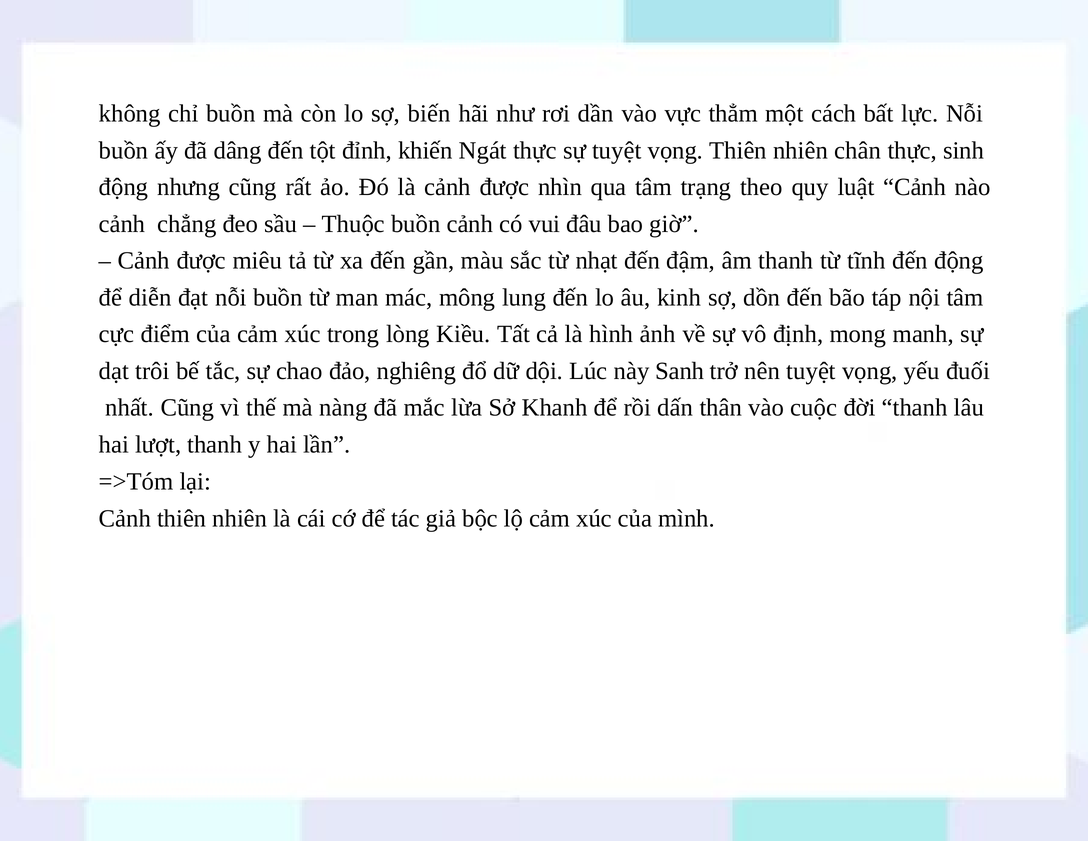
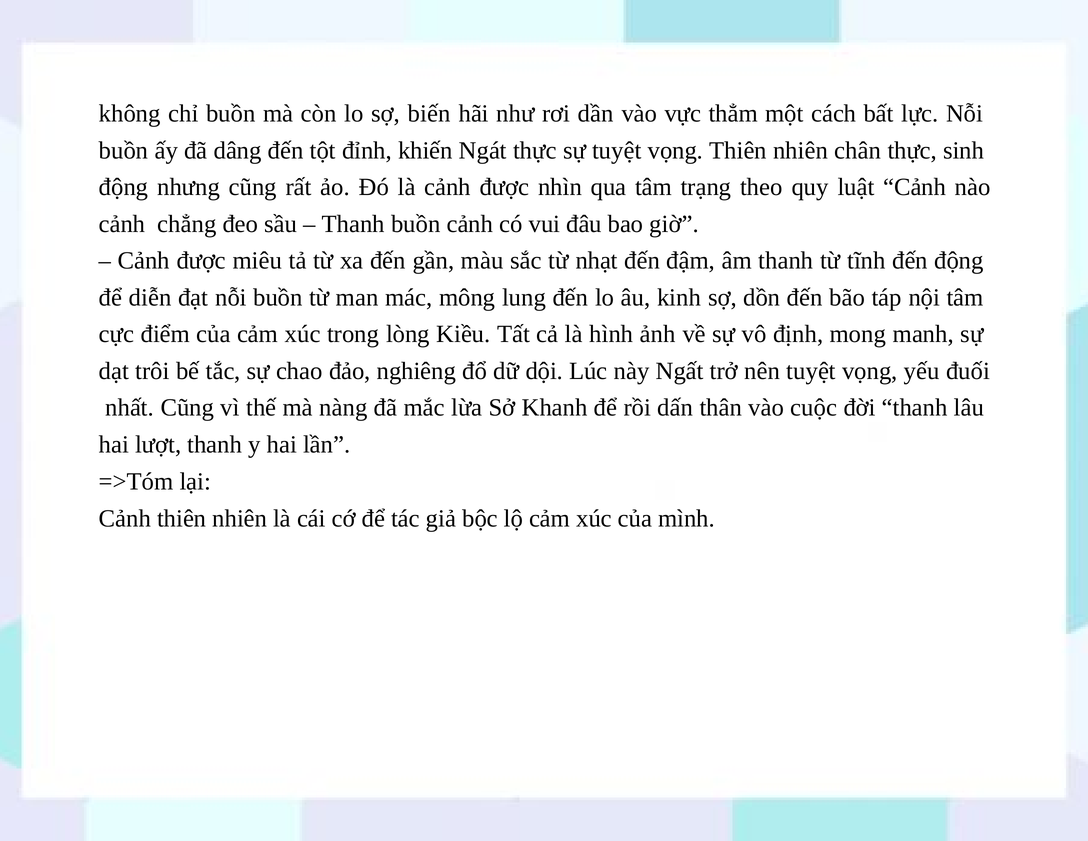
Thuộc: Thuộc -> Thanh (353, 224)
Sanh: Sanh -> Ngất (680, 371)
